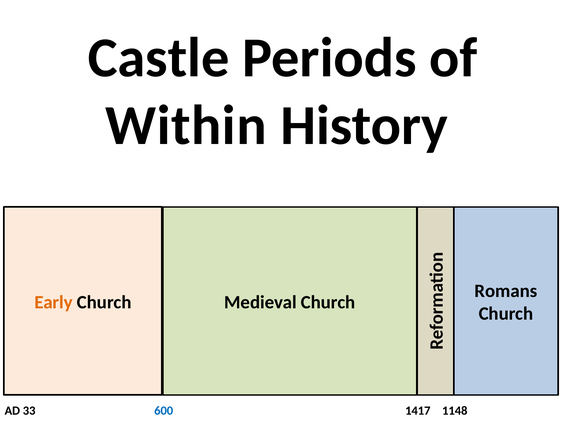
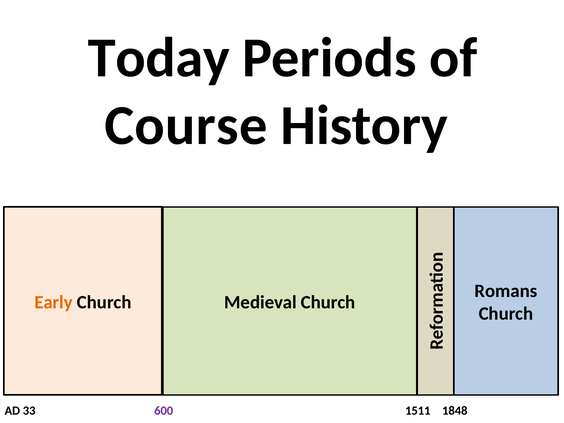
Castle: Castle -> Today (159, 58)
Within: Within -> Course (186, 126)
600 colour: blue -> purple (164, 411)
1417: 1417 -> 1511 (418, 411)
1148: 1148 -> 1848 (455, 411)
